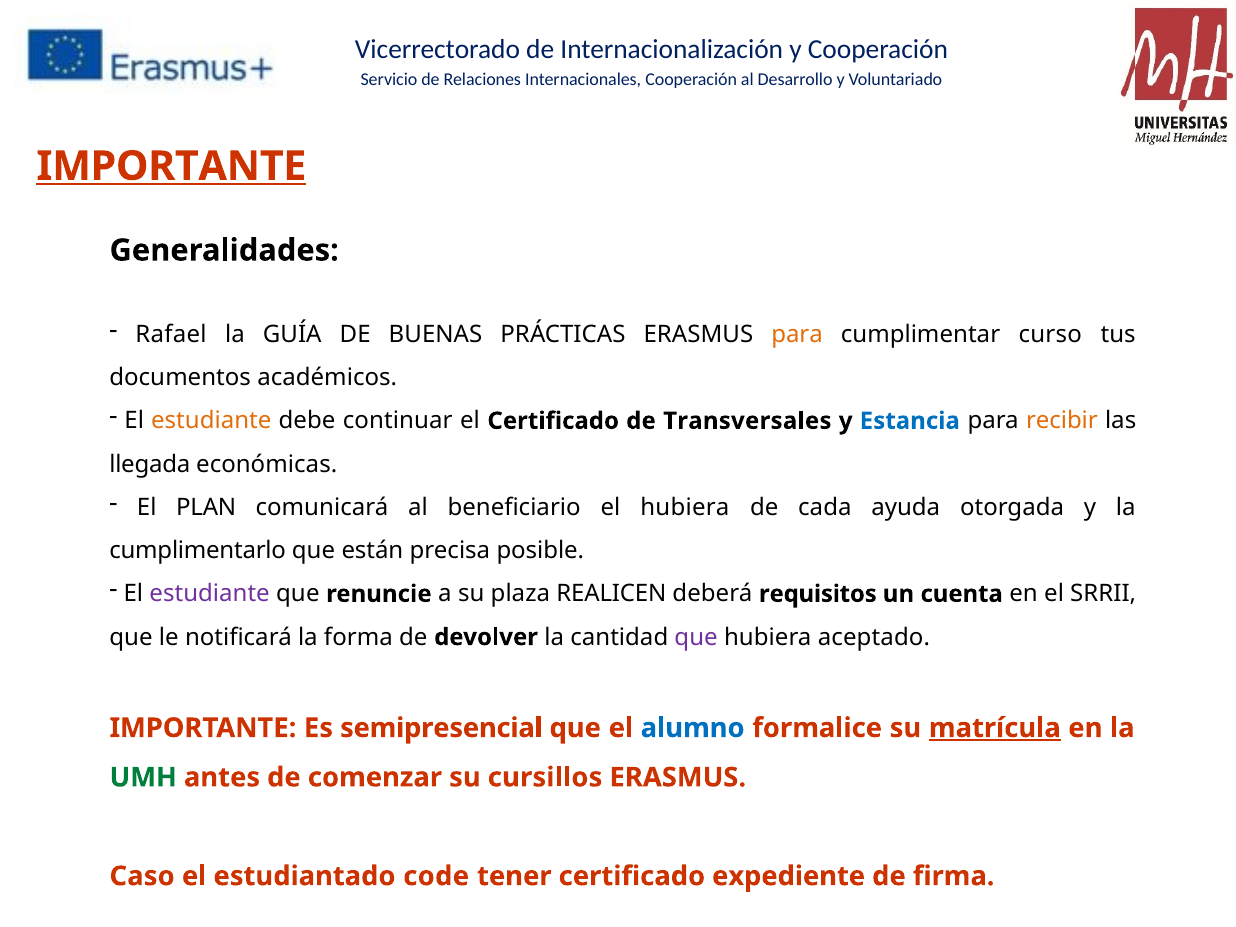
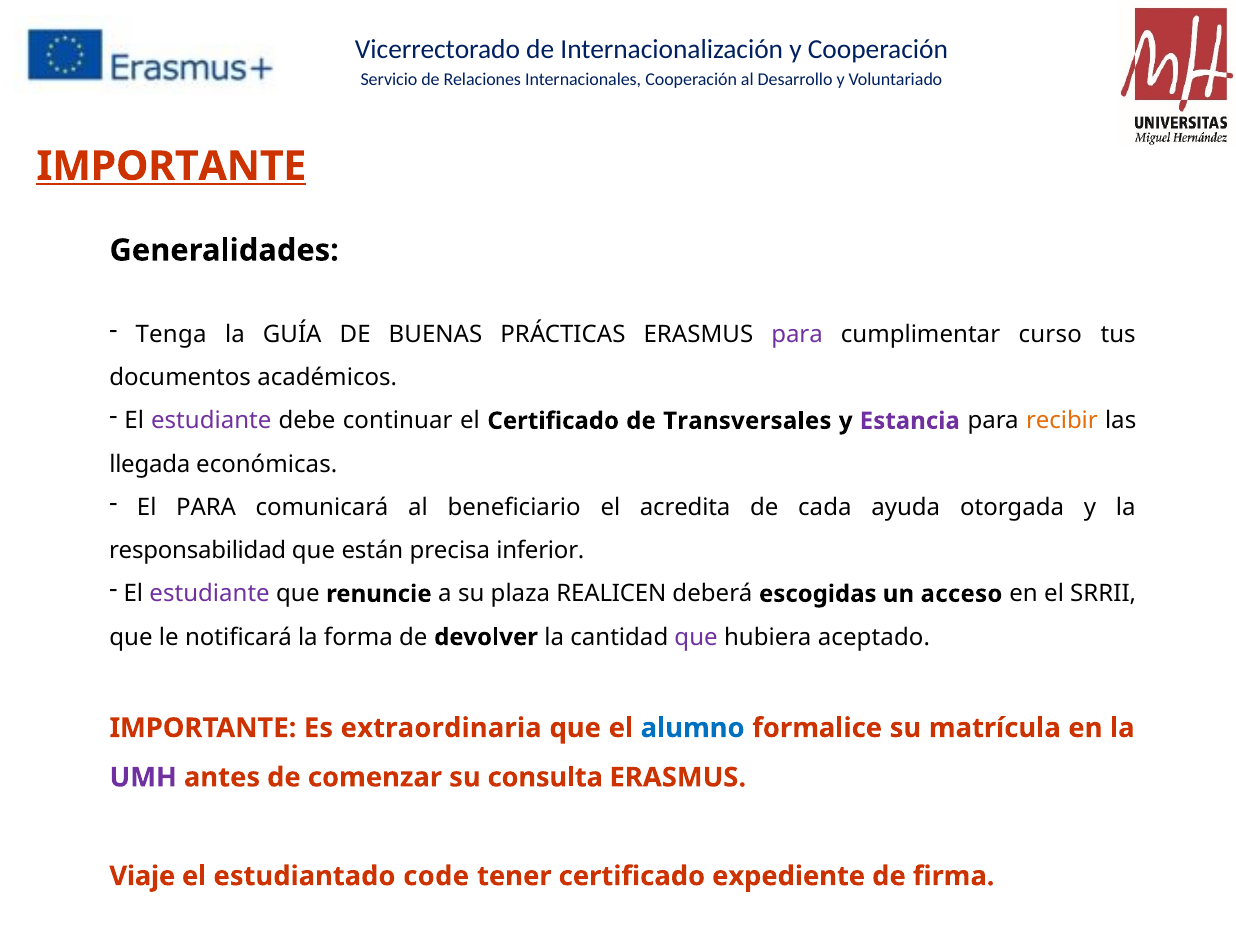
Rafael: Rafael -> Tenga (171, 334)
para colour: orange -> purple (797, 334)
estudiante colour: orange -> purple (211, 421)
Estancia colour: blue -> purple (910, 421)
El PLAN: PLAN -> PARA (206, 507)
el hubiera: hubiera -> acredita (685, 507)
cumplimentarlo: cumplimentarlo -> responsabilidad (198, 551)
posible: posible -> inferior (540, 551)
requisitos: requisitos -> escogidas (818, 594)
cuenta: cuenta -> acceso (961, 594)
semipresencial: semipresencial -> extraordinaria (441, 728)
matrícula underline: present -> none (995, 728)
UMH colour: green -> purple (143, 777)
cursillos: cursillos -> consulta (545, 777)
Caso: Caso -> Viaje (142, 876)
